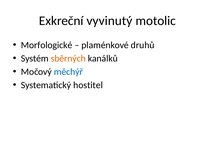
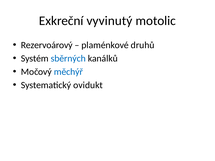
Morfologické: Morfologické -> Rezervoárový (47, 45)
sběrných colour: orange -> blue (68, 58)
hostitel: hostitel -> ovidukt (88, 85)
